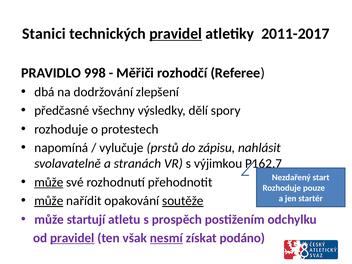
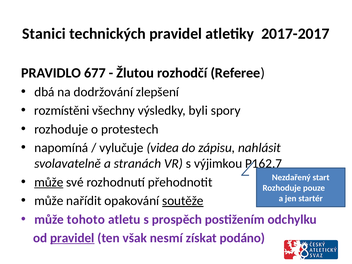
pravidel underline: present -> none (176, 34)
2011-2017: 2011-2017 -> 2017-2017 (295, 34)
998: 998 -> 677 (95, 73)
Měřiči: Měřiči -> Žlutou (135, 73)
předčasné: předčasné -> rozmístěni (62, 111)
dělí: dělí -> byli (198, 111)
prstů: prstů -> videa (163, 148)
může underline: present -> none (49, 201)
startují: startují -> tohoto (86, 219)
nesmí underline: present -> none (166, 238)
